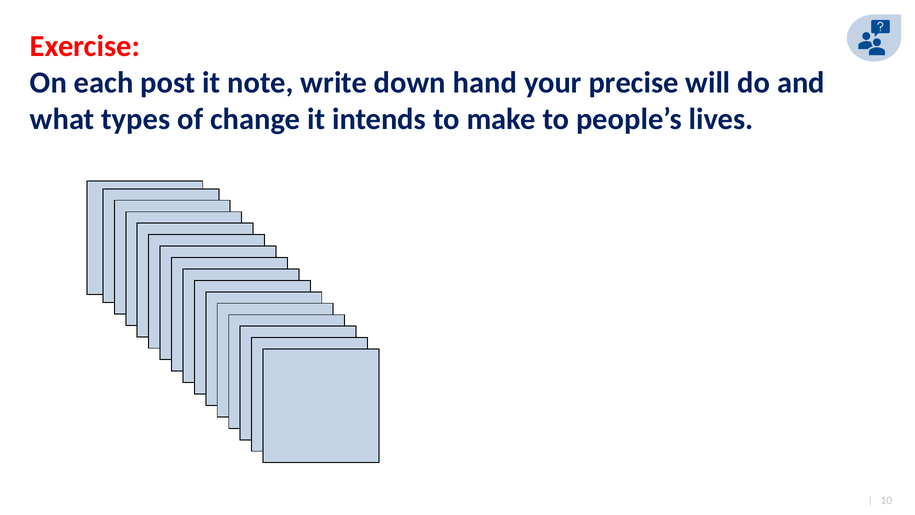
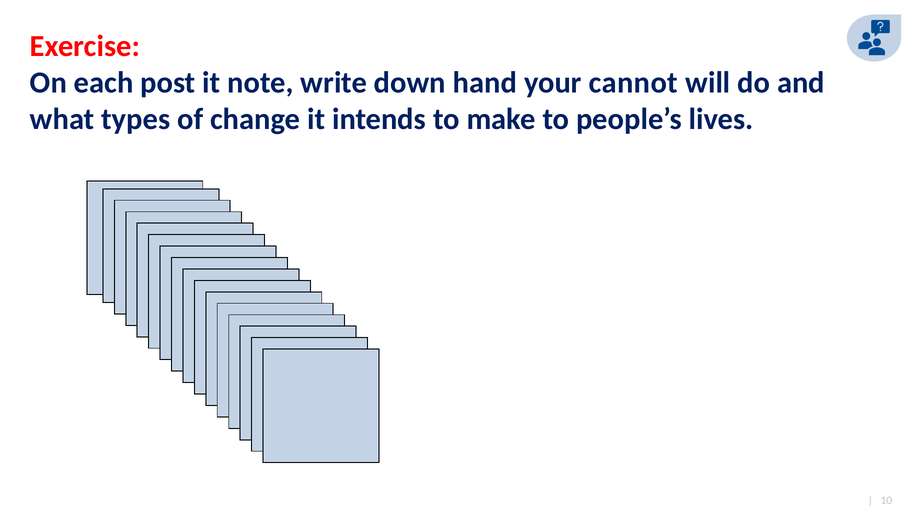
precise: precise -> cannot (633, 83)
